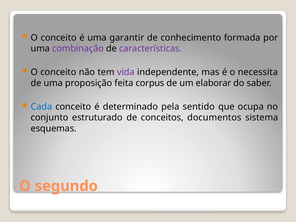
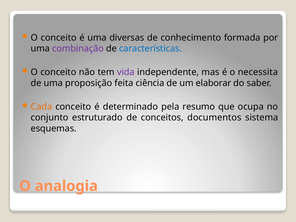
garantir: garantir -> diversas (127, 38)
características colour: purple -> blue (150, 48)
corpus: corpus -> ciência (150, 83)
Cada colour: blue -> orange (41, 107)
sentido: sentido -> resumo (199, 107)
segundo: segundo -> analogia (66, 186)
